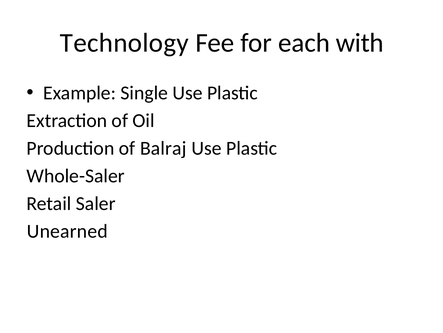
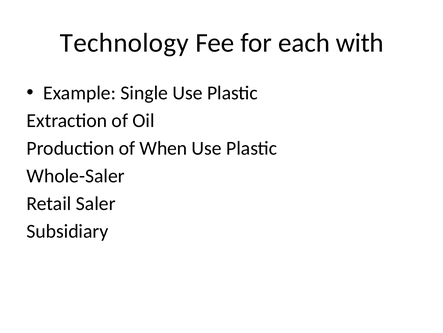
Balraj: Balraj -> When (163, 148)
Unearned: Unearned -> Subsidiary (67, 231)
